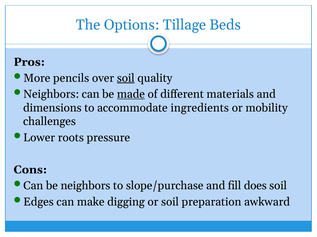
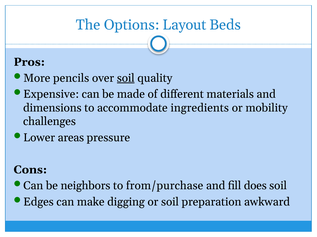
Tillage: Tillage -> Layout (185, 25)
Neighbors: Neighbors -> Expensive (51, 94)
made underline: present -> none (131, 94)
roots: roots -> areas (71, 138)
slope/purchase: slope/purchase -> from/purchase (165, 186)
